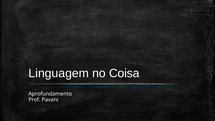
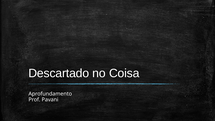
Linguagem: Linguagem -> Descartado (59, 73)
